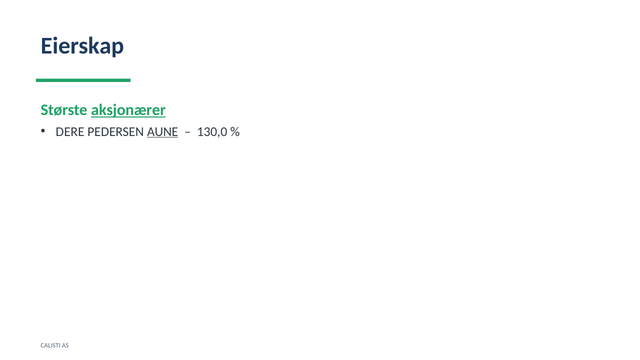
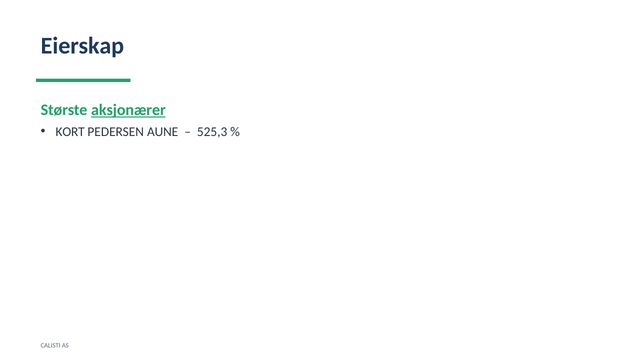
DERE: DERE -> KORT (70, 132)
AUNE underline: present -> none (163, 132)
130,0: 130,0 -> 525,3 (212, 132)
